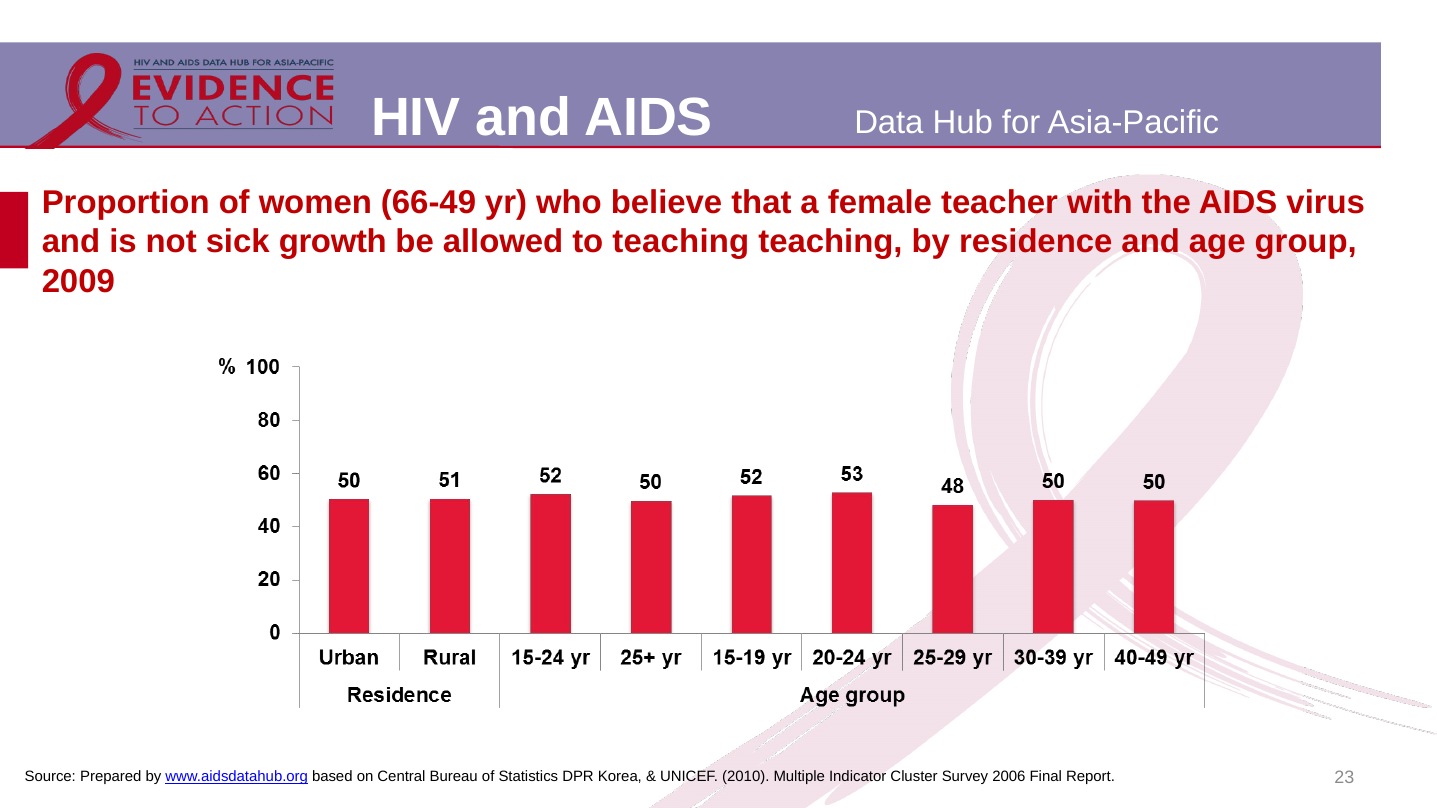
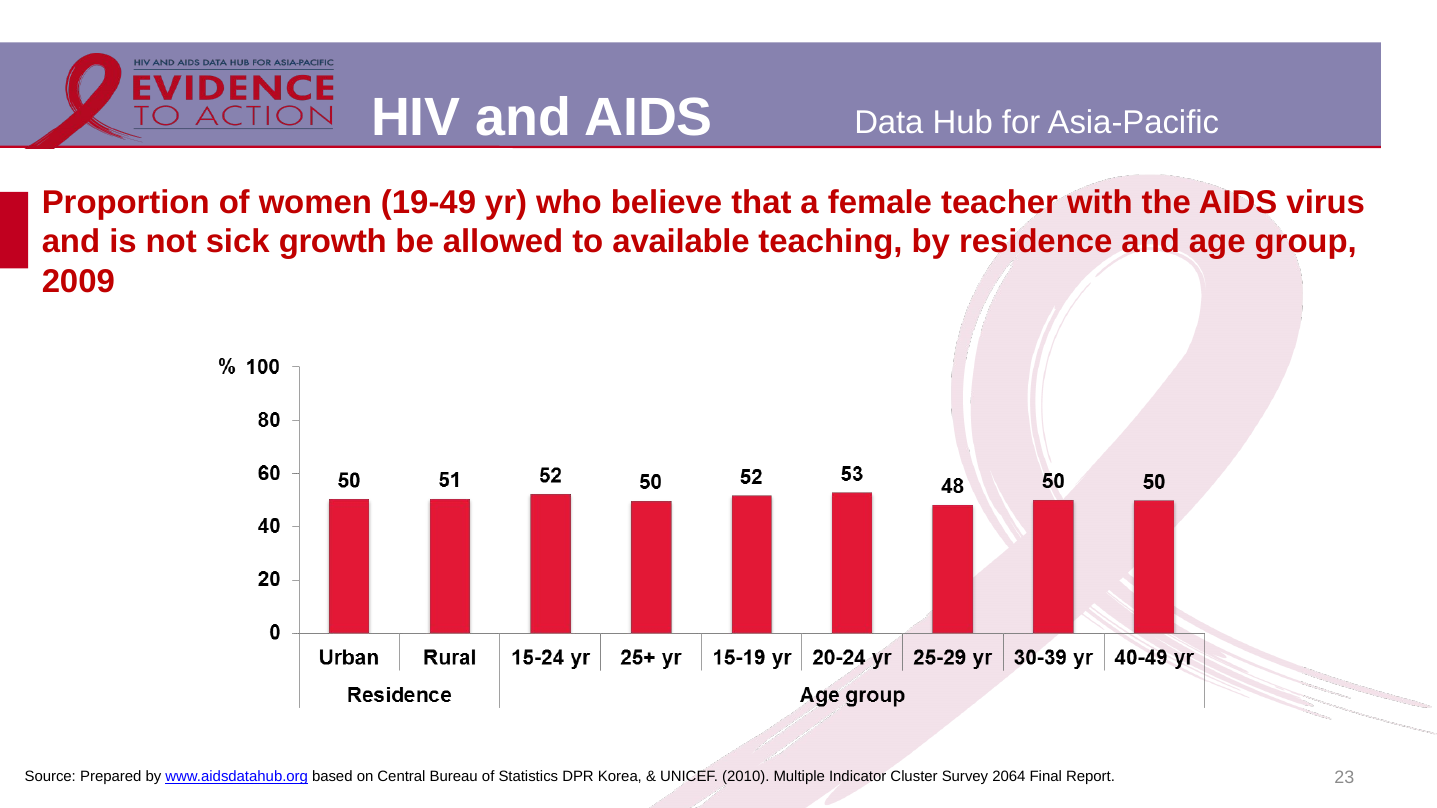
66-49: 66-49 -> 19-49 (429, 202)
to teaching: teaching -> available (681, 242)
2006: 2006 -> 2064 (1009, 777)
